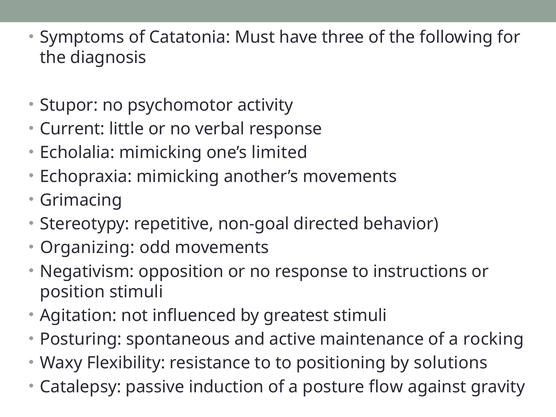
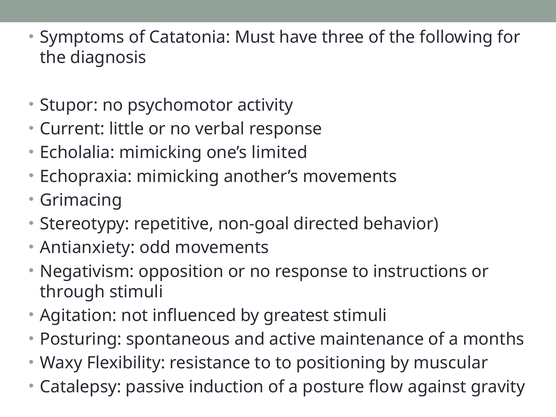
Organizing: Organizing -> Antianxiety (87, 248)
position: position -> through (72, 292)
rocking: rocking -> months (494, 339)
solutions: solutions -> muscular (451, 363)
